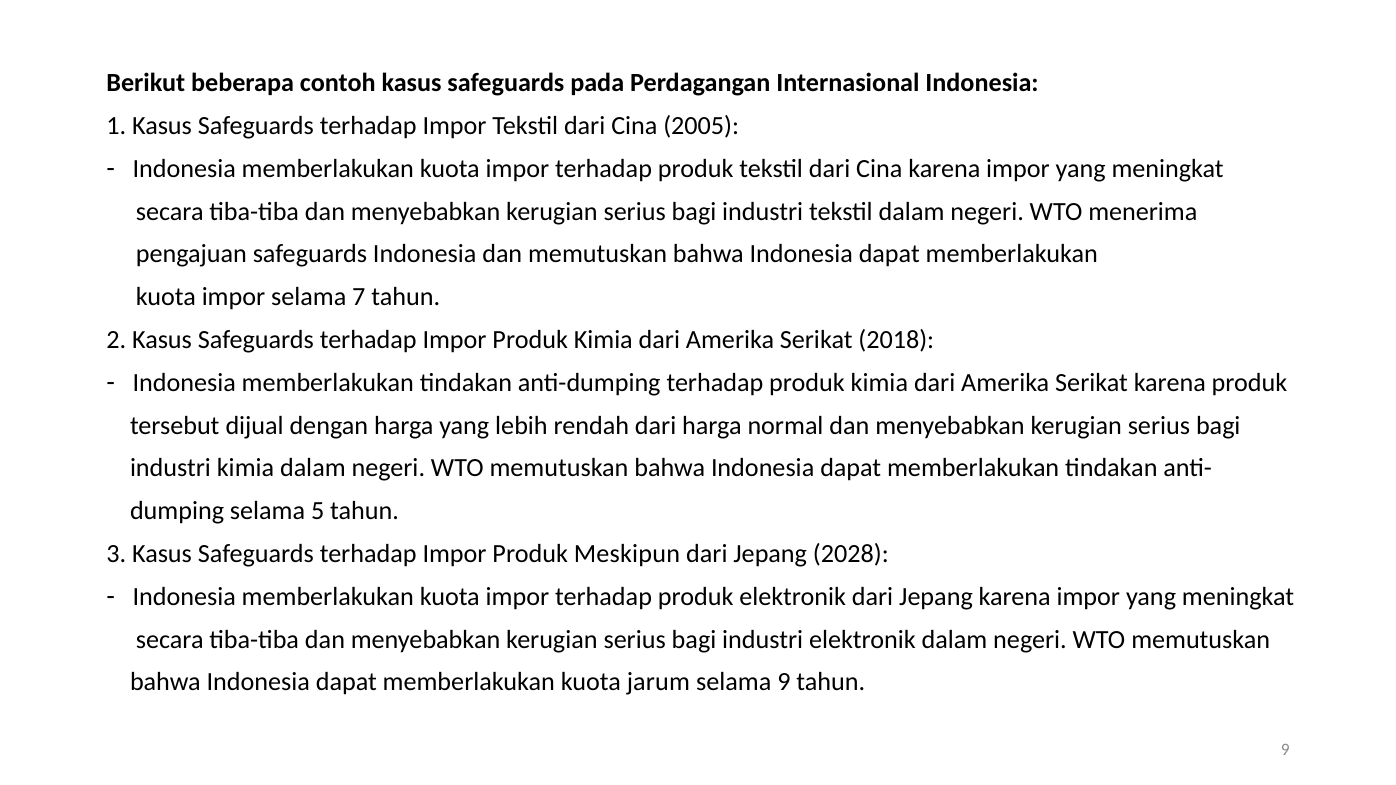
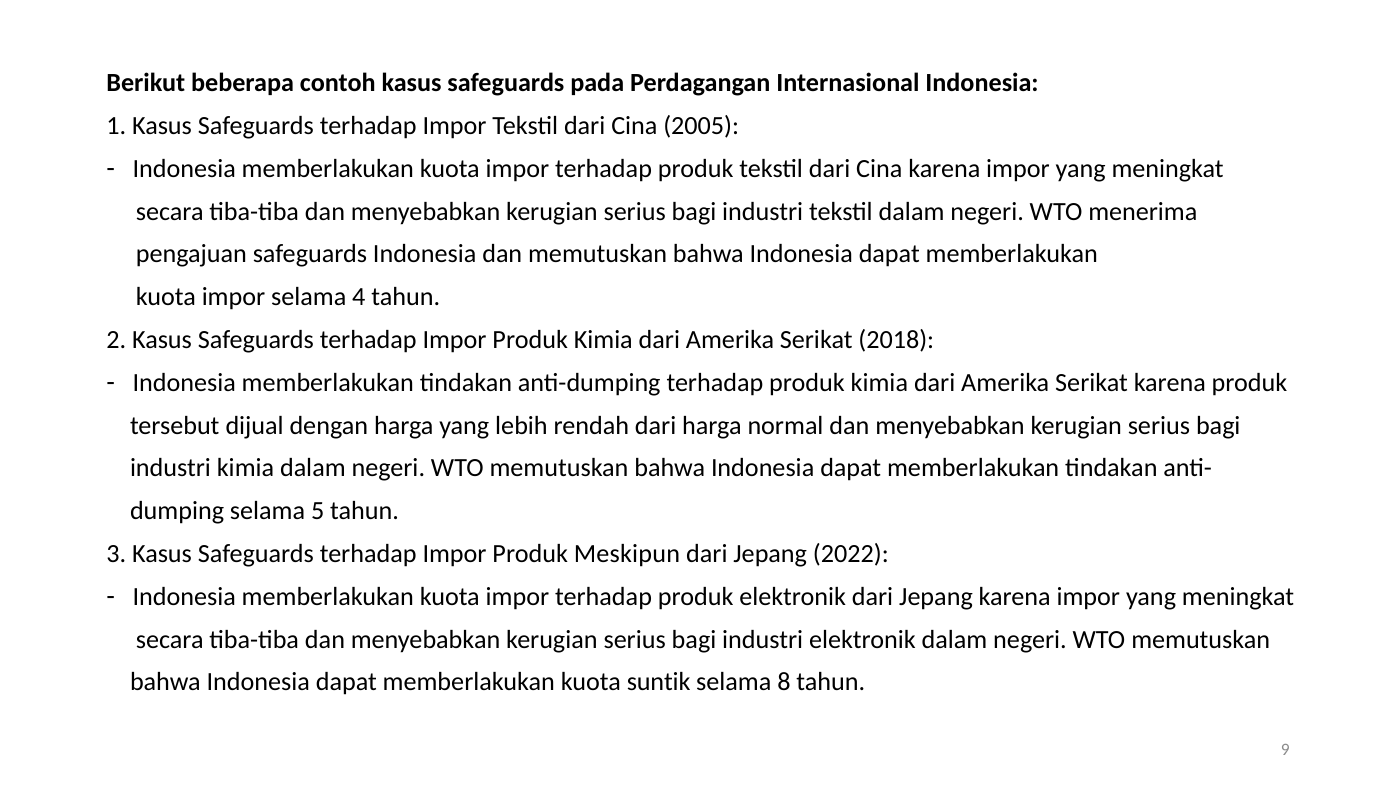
7: 7 -> 4 (359, 297)
2028: 2028 -> 2022 (851, 554)
jarum: jarum -> suntik (659, 683)
selama 9: 9 -> 8 (784, 683)
